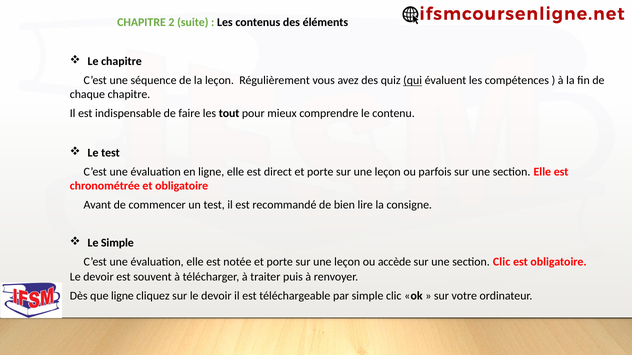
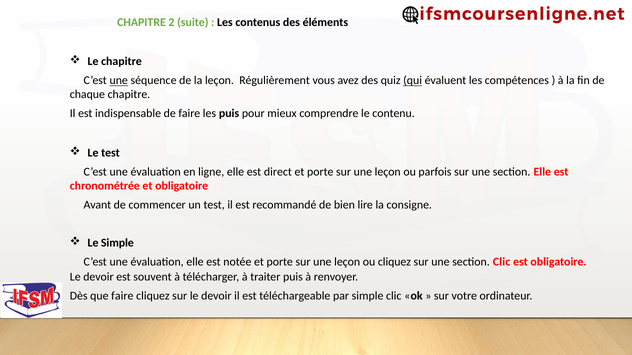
une underline: none -> present (119, 81)
les tout: tout -> puis (229, 113)
ou accède: accède -> cliquez (394, 262)
que ligne: ligne -> faire (122, 296)
